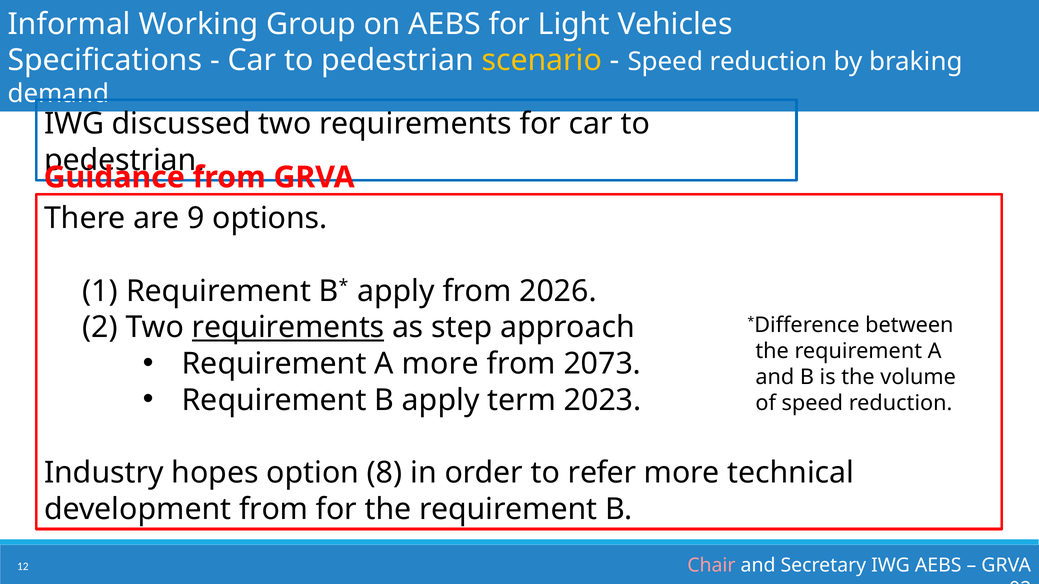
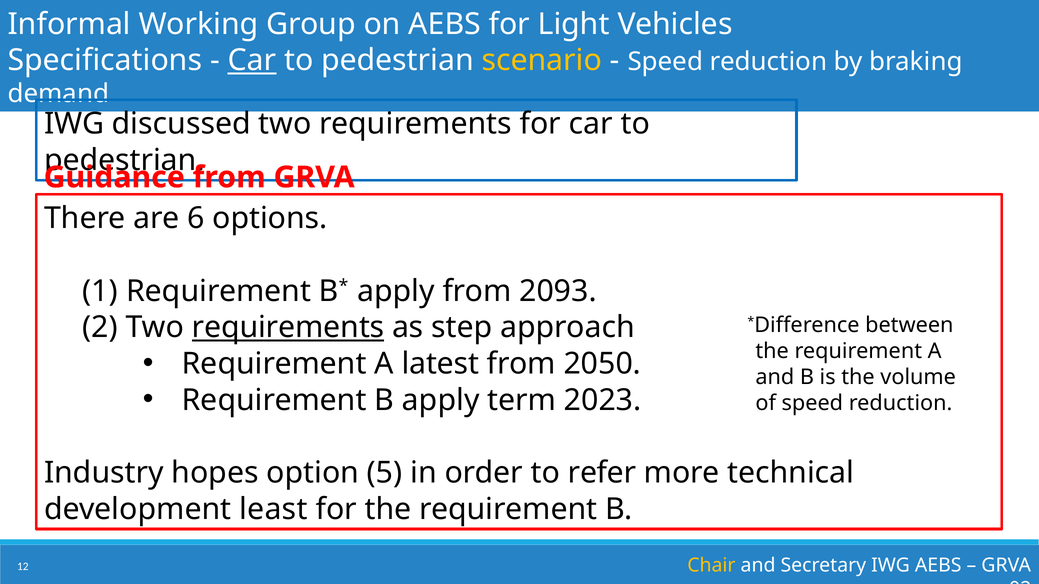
Car underline: none -> present (252, 60)
9: 9 -> 6 (196, 219)
2026: 2026 -> 2093 (558, 291)
A more: more -> latest (440, 364)
2073: 2073 -> 2050 (602, 364)
8: 8 -> 5 (385, 473)
development from: from -> least (273, 510)
Chair colour: pink -> yellow (711, 566)
